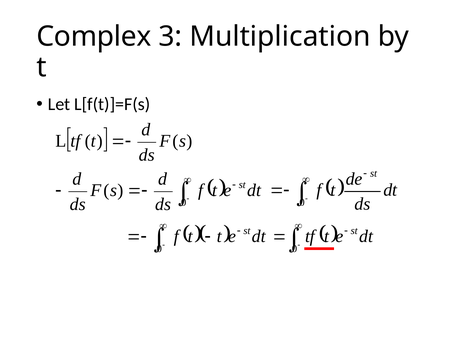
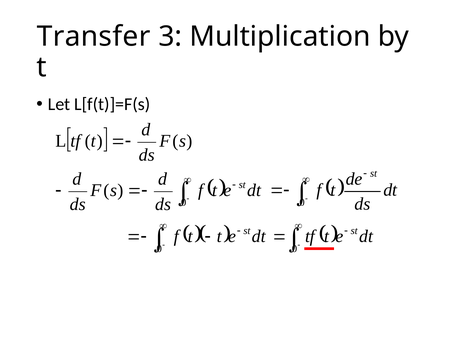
Complex: Complex -> Transfer (94, 37)
